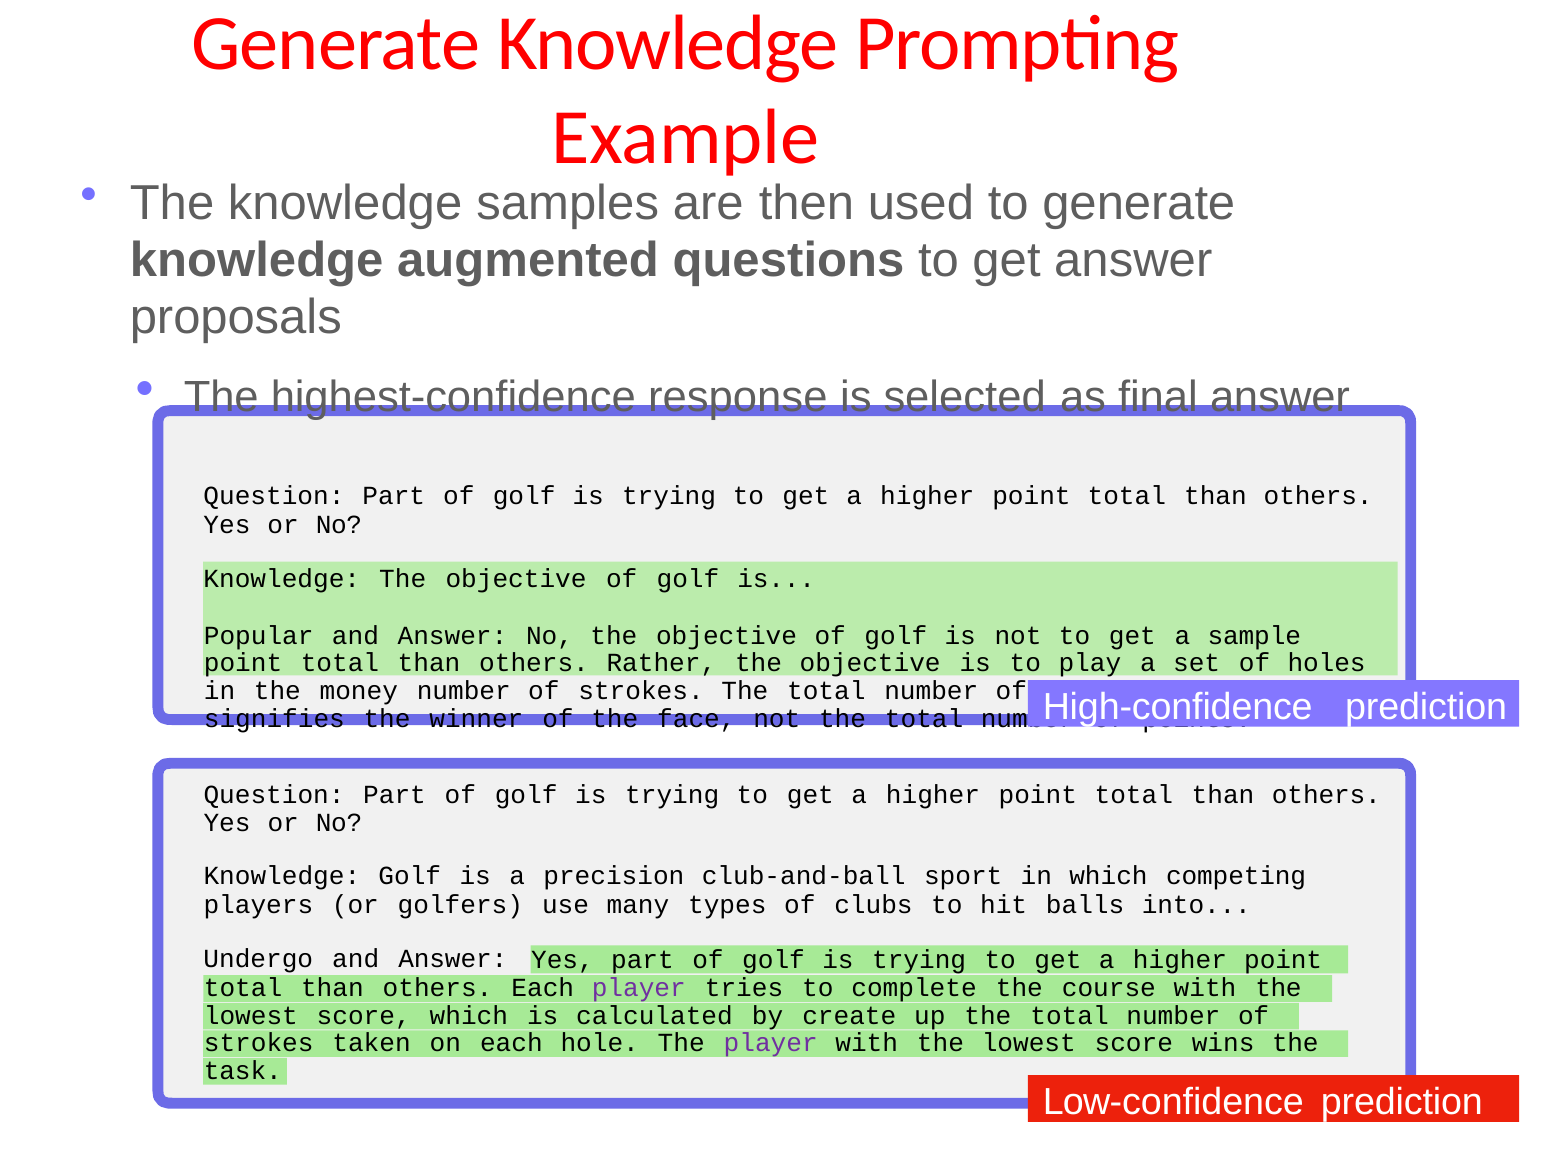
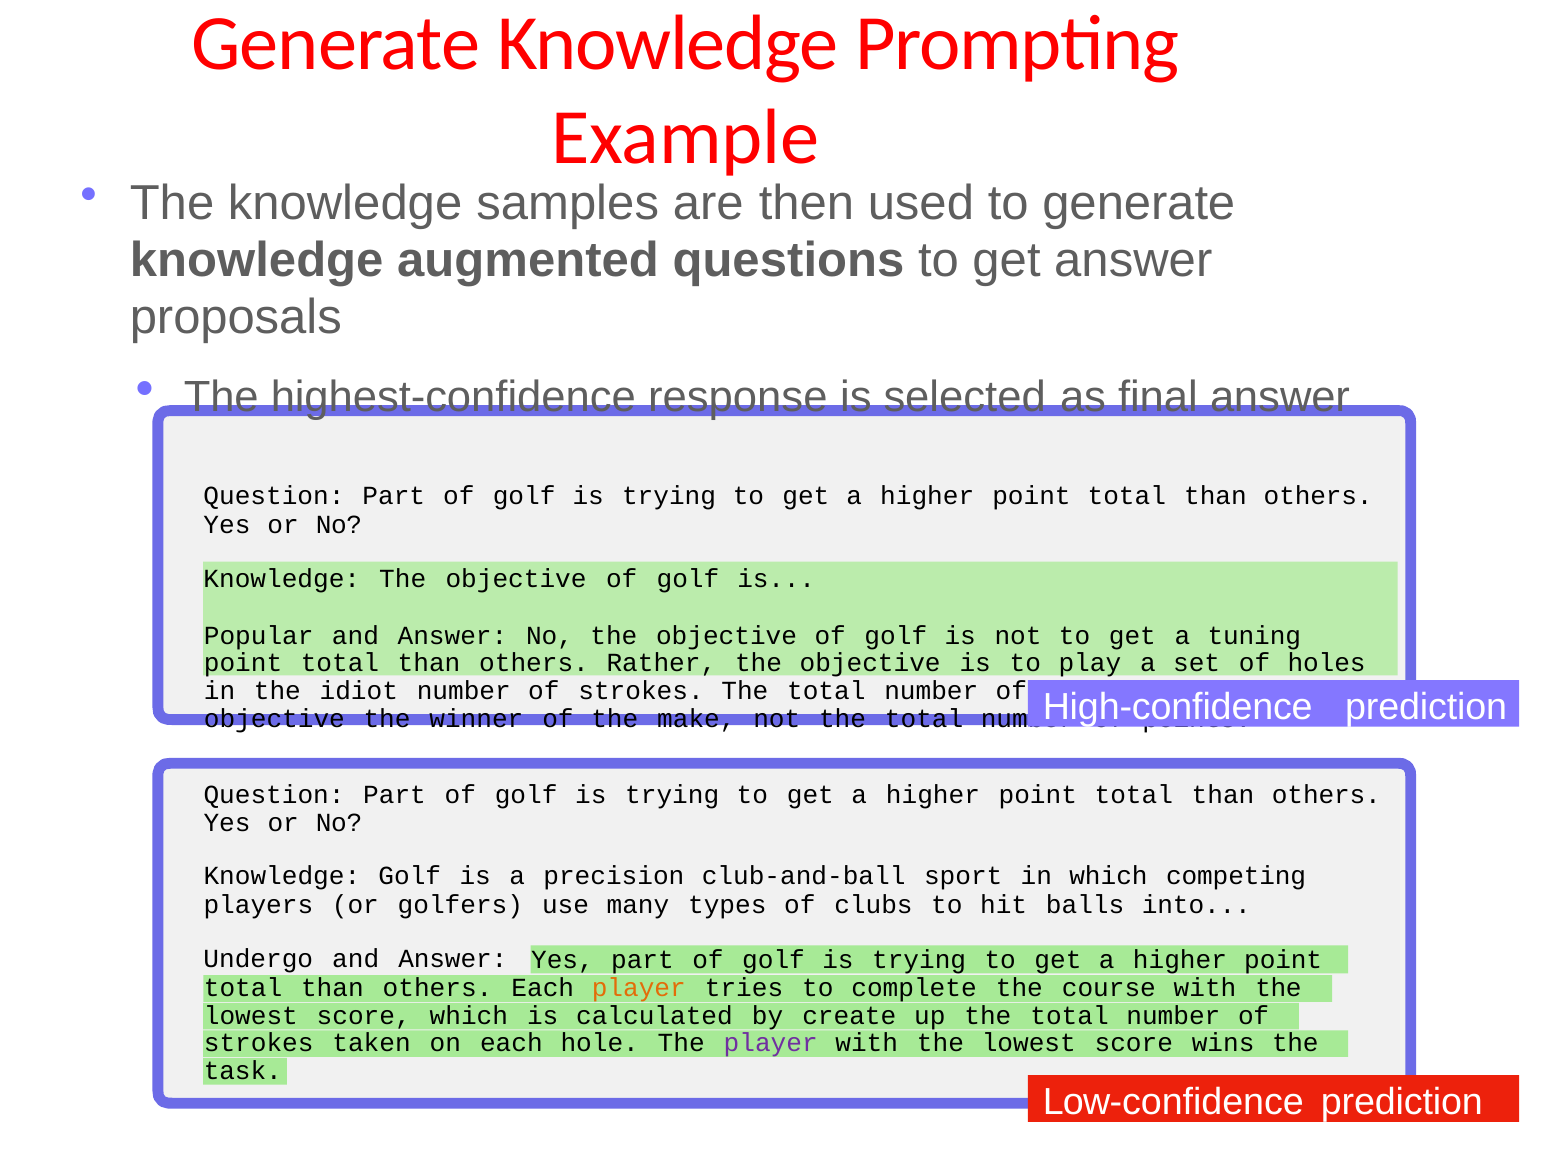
sample: sample -> tuning (1254, 636)
money: money -> idiot (359, 691)
signifies: signifies -> objective (274, 719)
face: face -> make (696, 719)
player colour: purple -> orange (639, 988)
